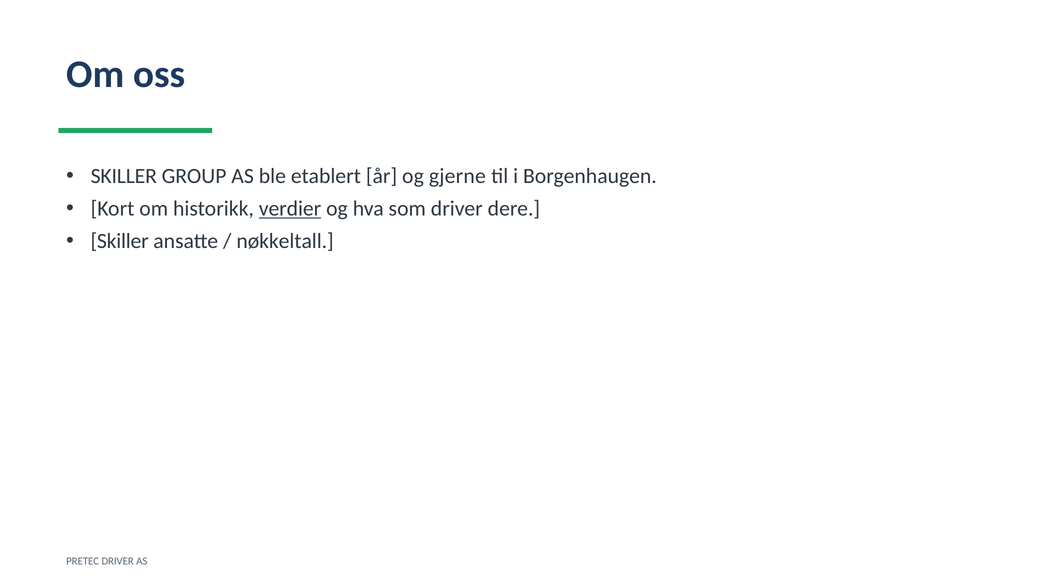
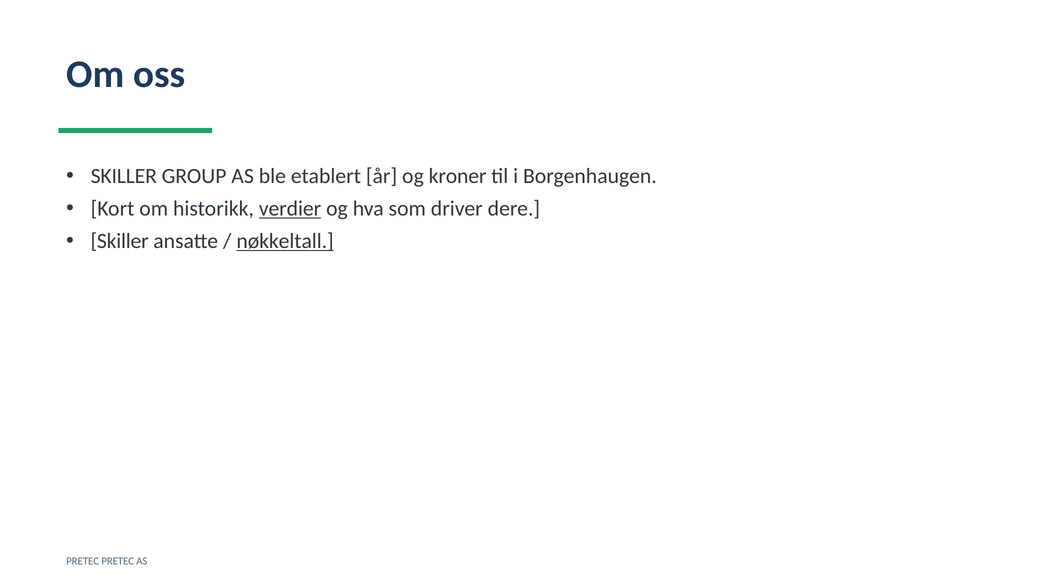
gjerne: gjerne -> kroner (458, 176)
nøkkeltall underline: none -> present (285, 241)
PRETEC DRIVER: DRIVER -> PRETEC (118, 562)
